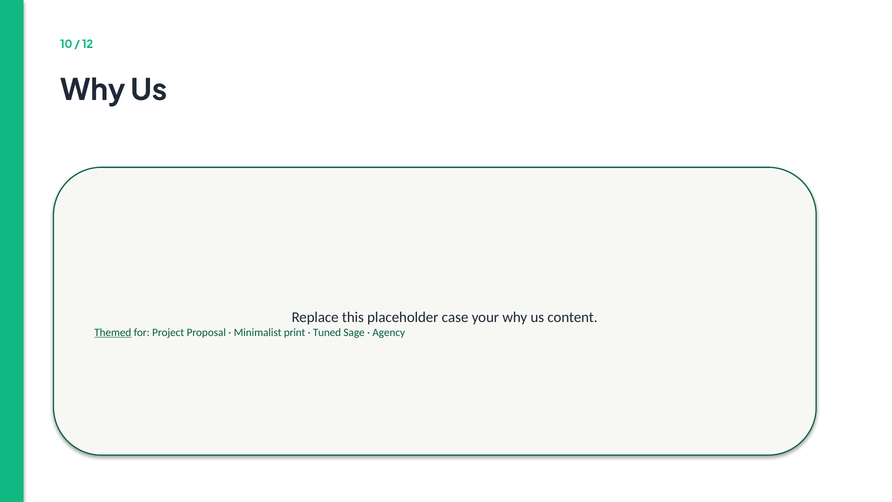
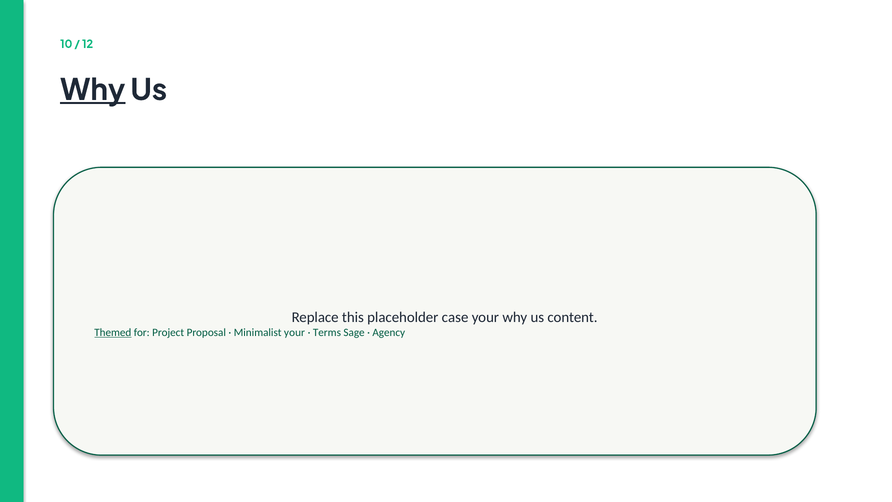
Why underline: none -> present (93, 90)
Minimalist print: print -> your (294, 332)
Tuned: Tuned -> Terms (327, 332)
